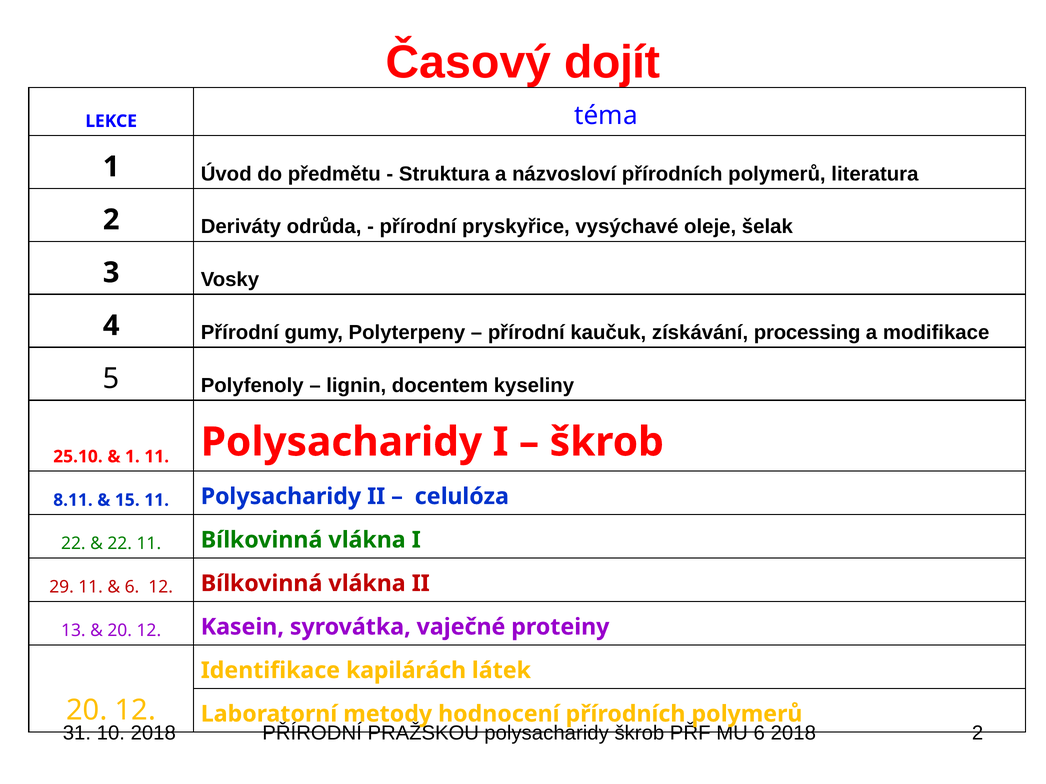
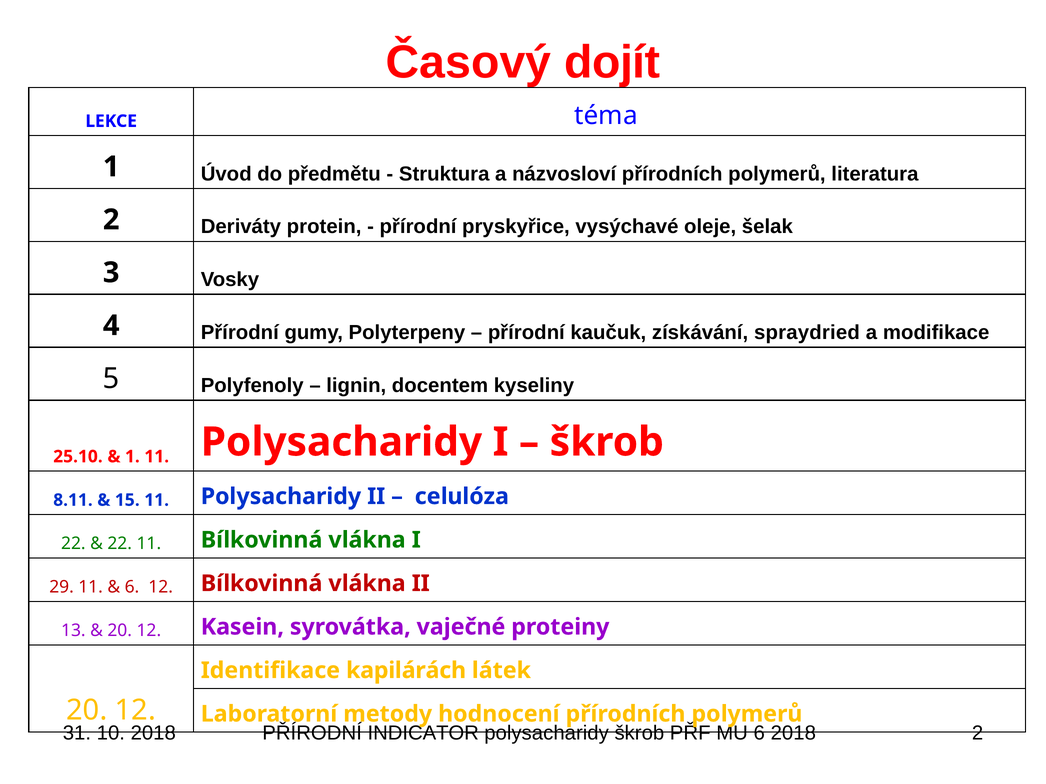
odrůda: odrůda -> protein (324, 227)
processing: processing -> spraydried (807, 333)
PRAŽSKOU: PRAŽSKOU -> INDICATOR (423, 733)
